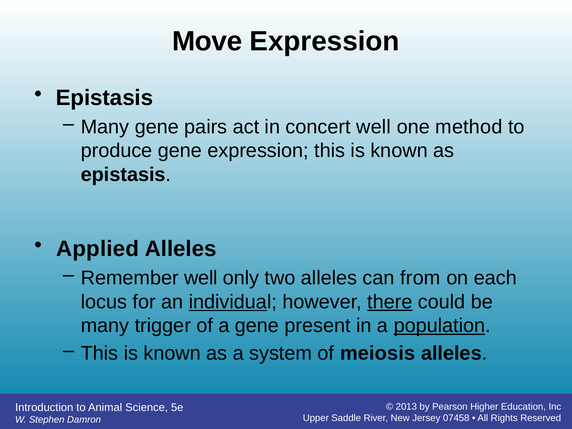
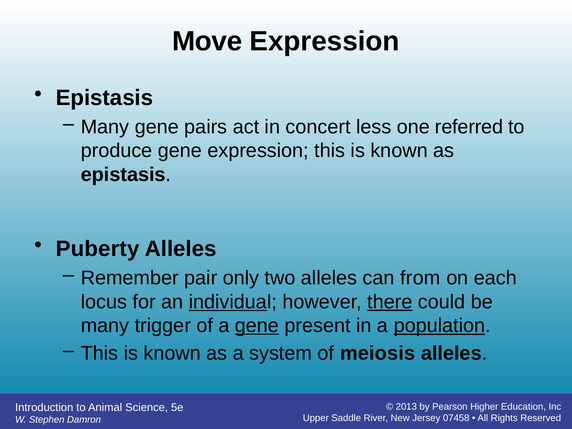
concert well: well -> less (374, 127)
method: method -> referred (469, 127)
Applied: Applied -> Puberty (98, 249)
Remember well: well -> pair (201, 278)
gene underline: none -> present (257, 326)
